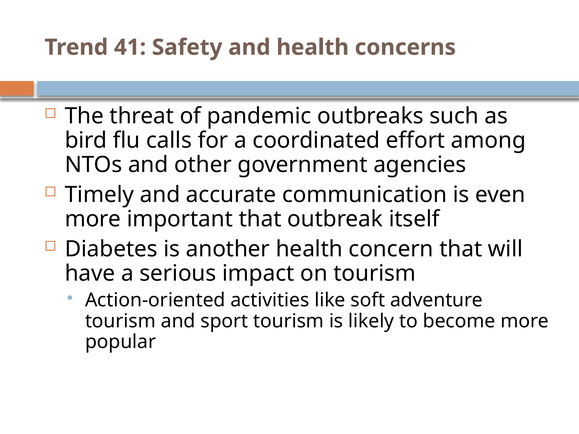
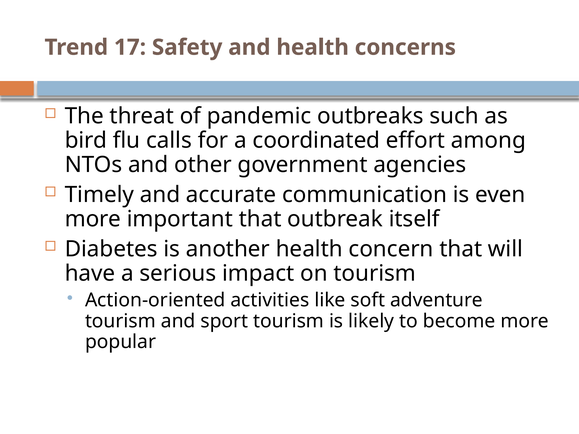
41: 41 -> 17 (130, 47)
